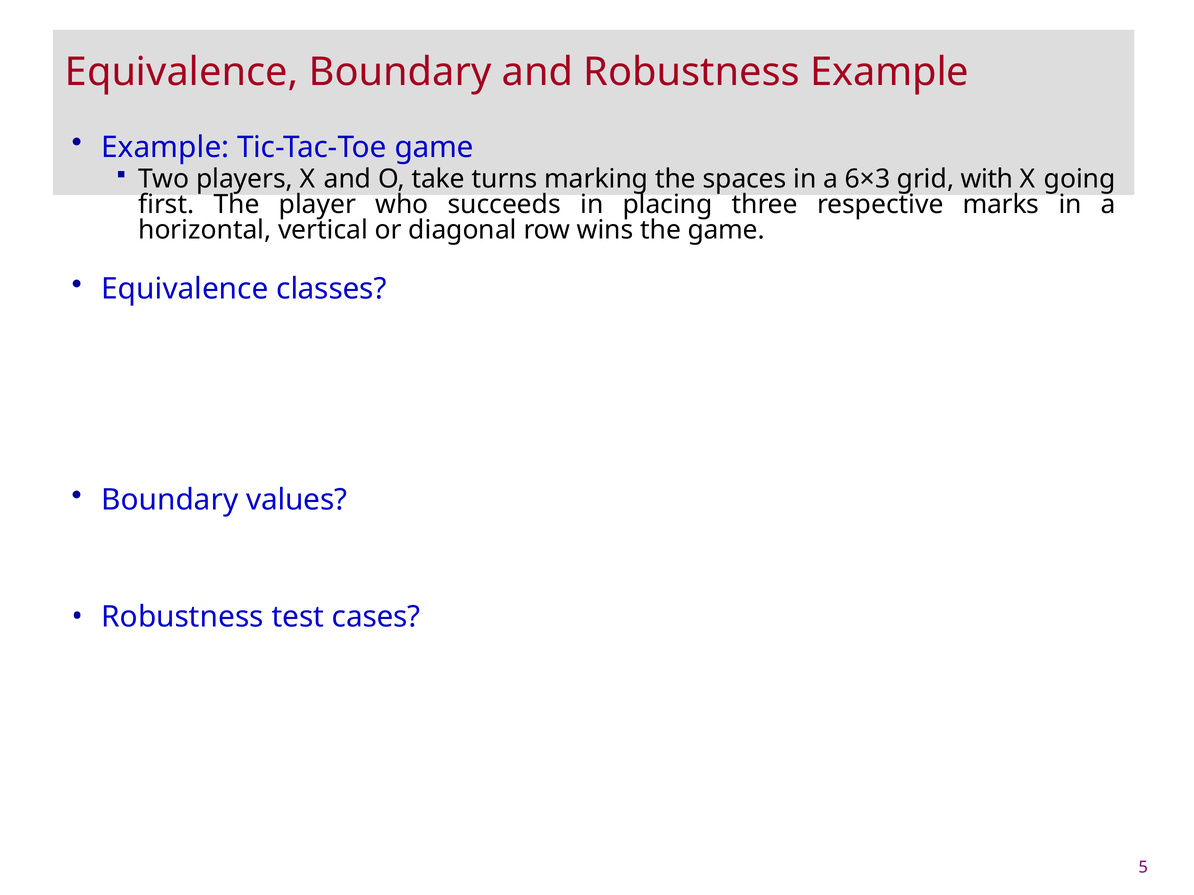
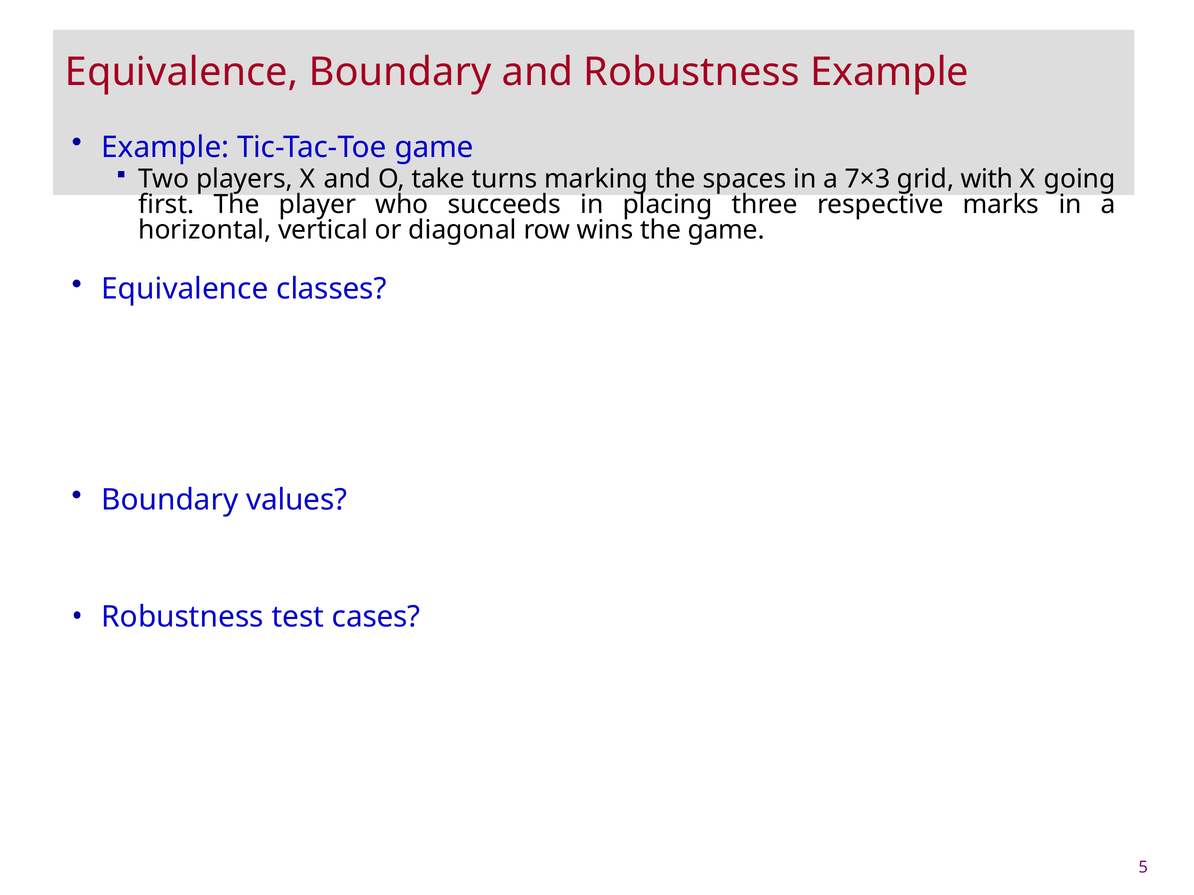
6×3: 6×3 -> 7×3 (867, 179)
